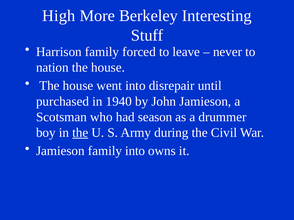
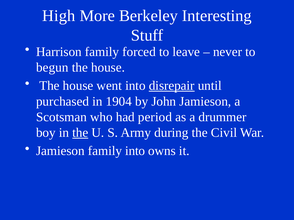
nation: nation -> begun (52, 68)
disrepair underline: none -> present (172, 86)
1940: 1940 -> 1904 (119, 102)
season: season -> period (155, 117)
